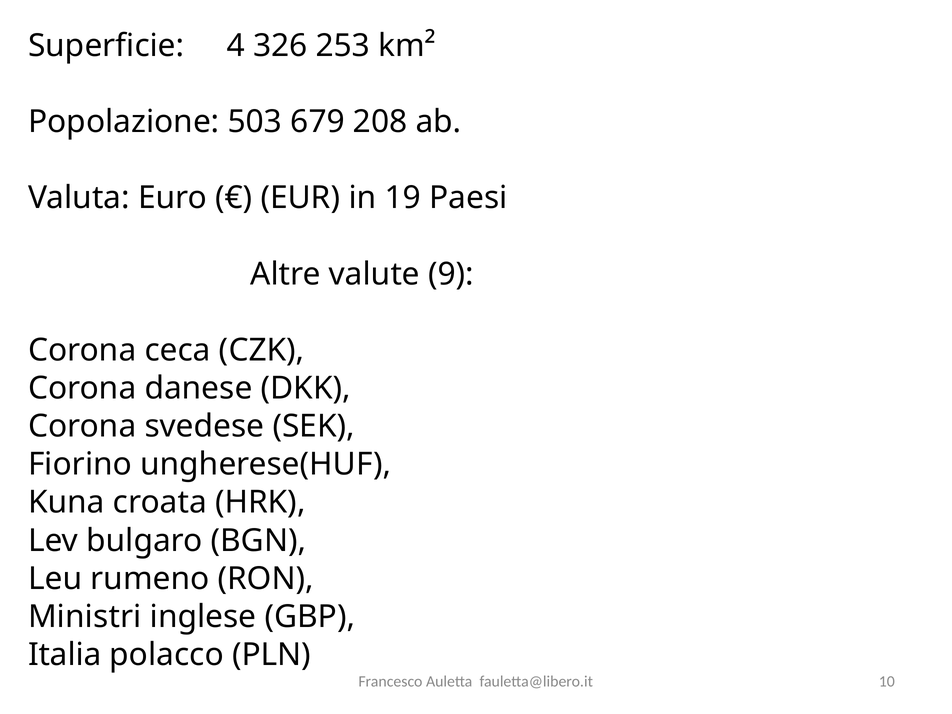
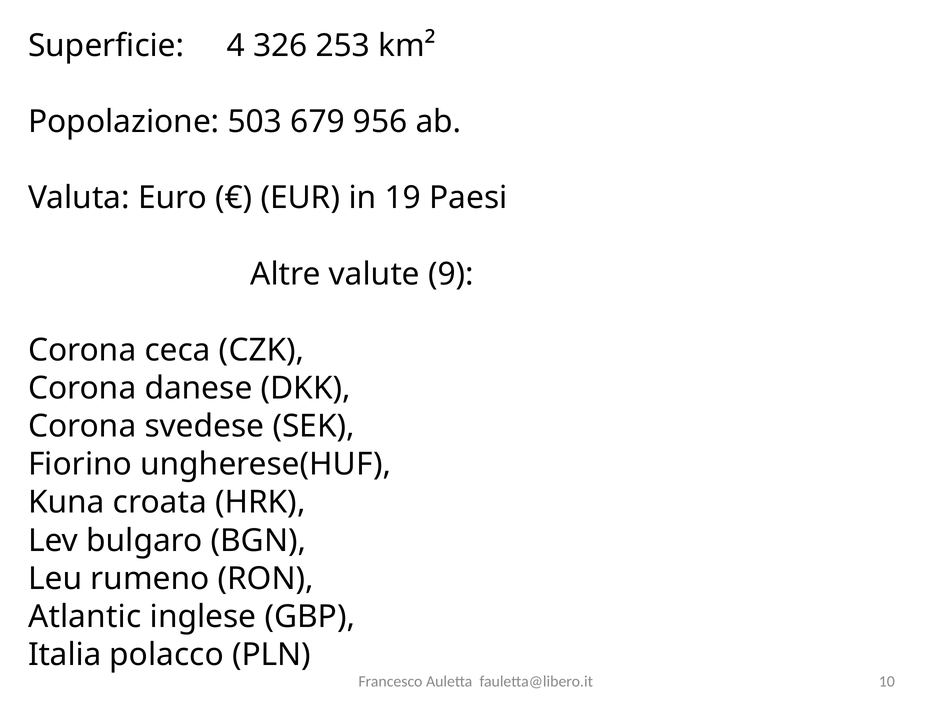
208: 208 -> 956 (380, 122)
Ministri: Ministri -> Atlantic (85, 617)
